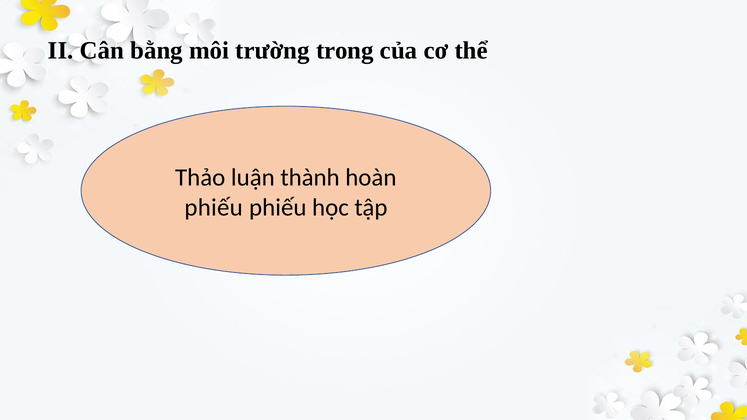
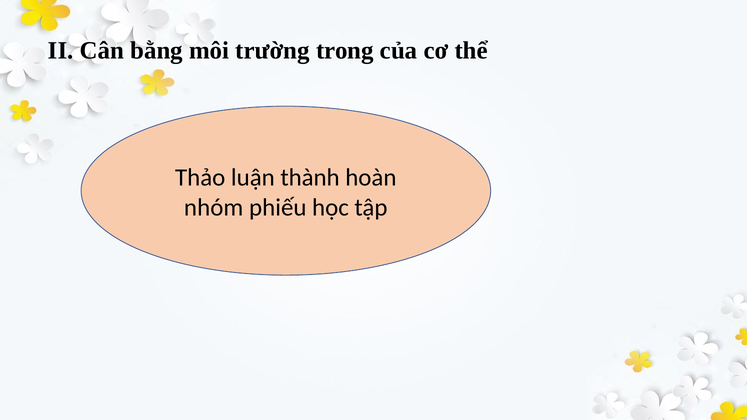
phiếu: phiếu -> nhóm (214, 207)
